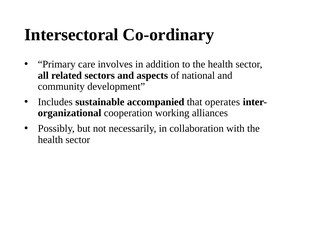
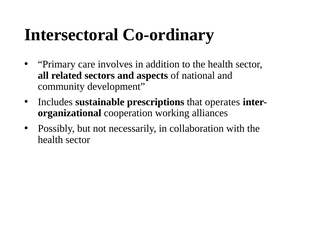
accompanied: accompanied -> prescriptions (156, 102)
